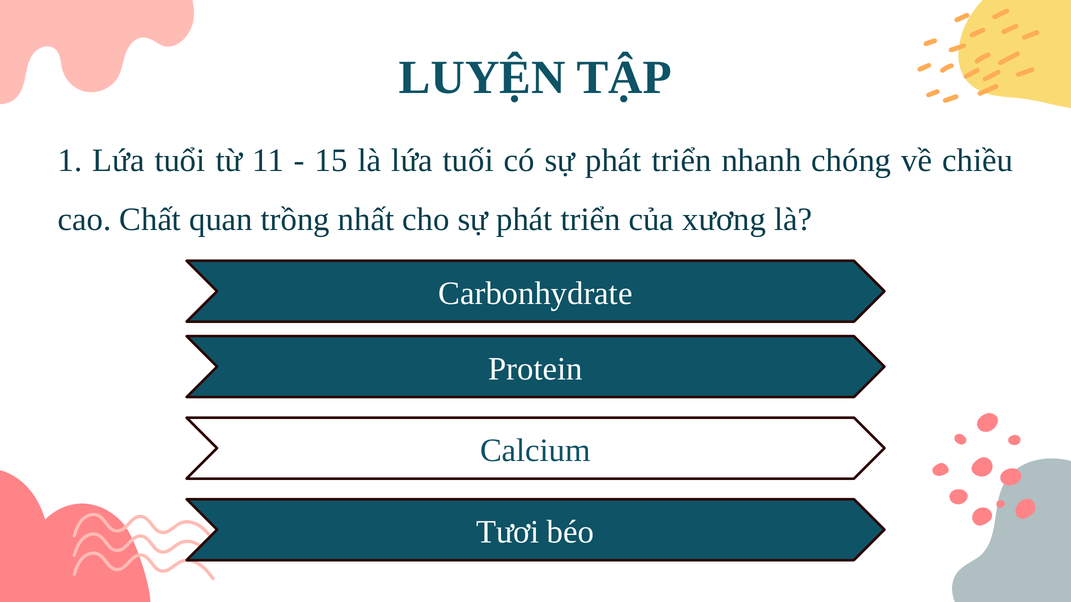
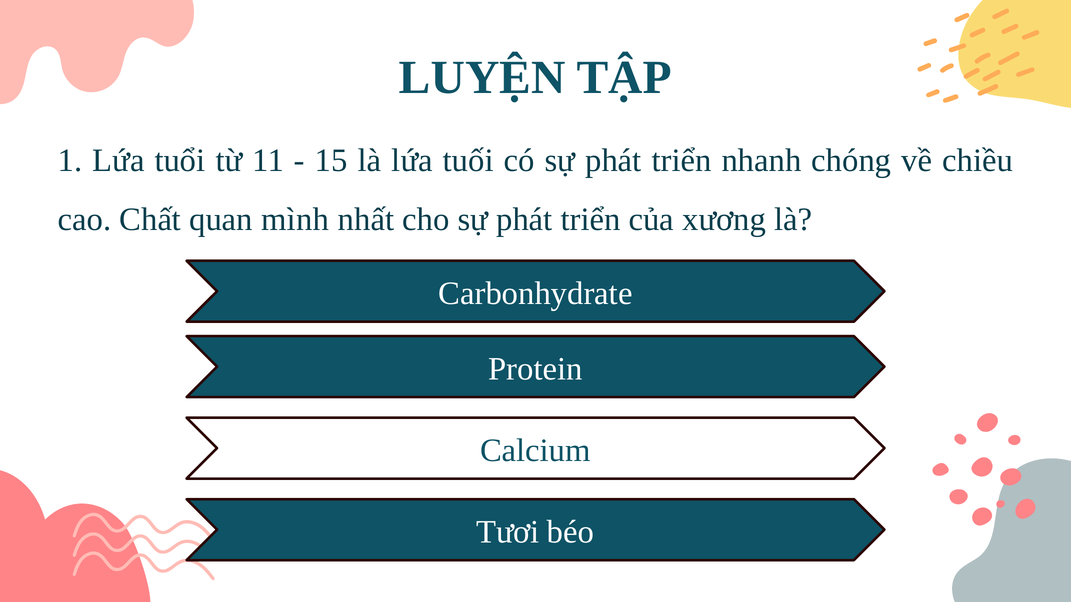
trồng: trồng -> mình (295, 219)
